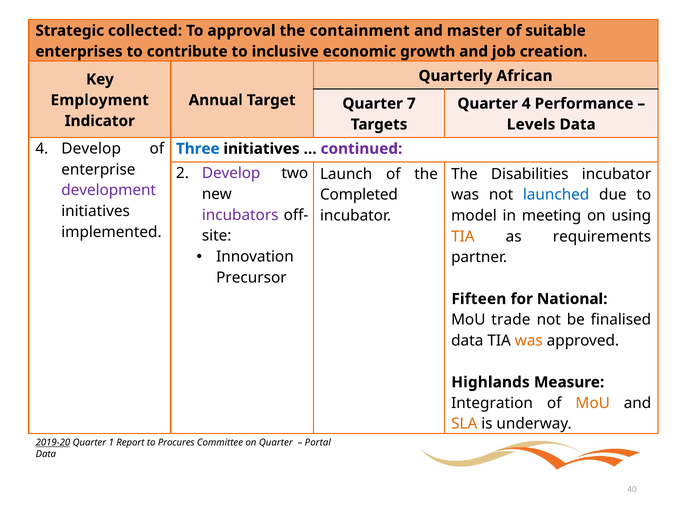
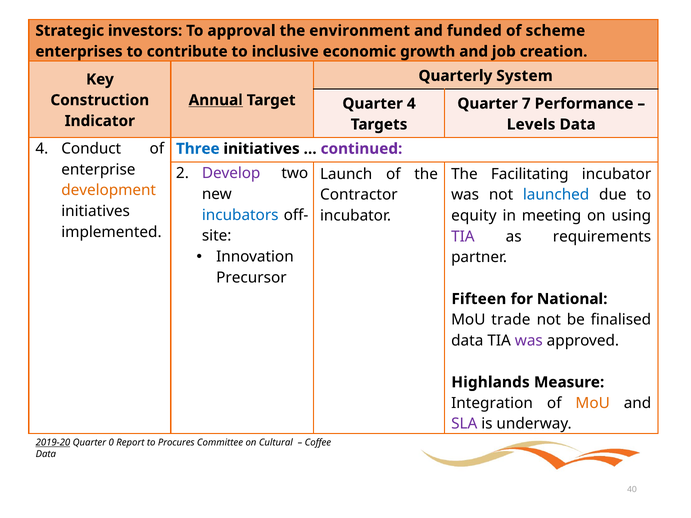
collected: collected -> investors (145, 31)
containment: containment -> environment (360, 31)
master: master -> funded (474, 31)
suitable: suitable -> scheme (555, 31)
African: African -> System (525, 76)
Employment: Employment -> Construction (100, 100)
Annual underline: none -> present (216, 100)
Quarter 7: 7 -> 4 (411, 104)
Quarter 4: 4 -> 7 (526, 104)
Develop: Develop -> Conduct (91, 149)
Disabilities: Disabilities -> Facilitating (530, 174)
development colour: purple -> orange (109, 190)
Completed: Completed -> Contractor (359, 195)
incubators colour: purple -> blue (240, 215)
model: model -> equity (474, 216)
TIA colour: orange -> purple (463, 237)
was colour: orange -> purple (529, 341)
SLA colour: orange -> purple (464, 424)
1: 1 -> 0 (111, 443)
on Quarter: Quarter -> Cultural (276, 443)
Portal: Portal -> Coffee (318, 443)
